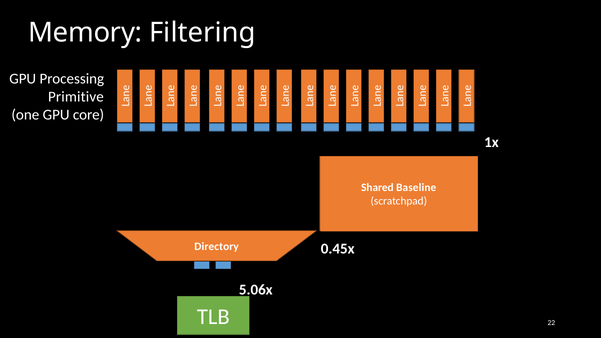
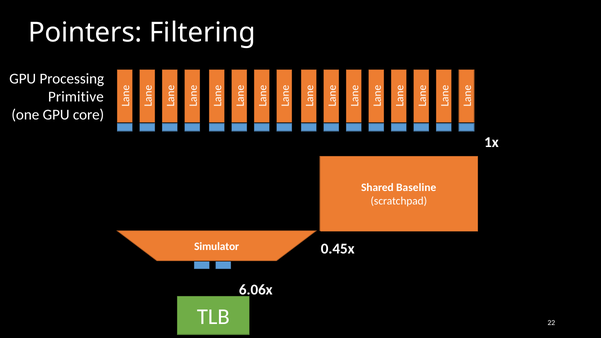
Memory: Memory -> Pointers (85, 32)
Directory: Directory -> Simulator (217, 247)
5.06x: 5.06x -> 6.06x (256, 290)
